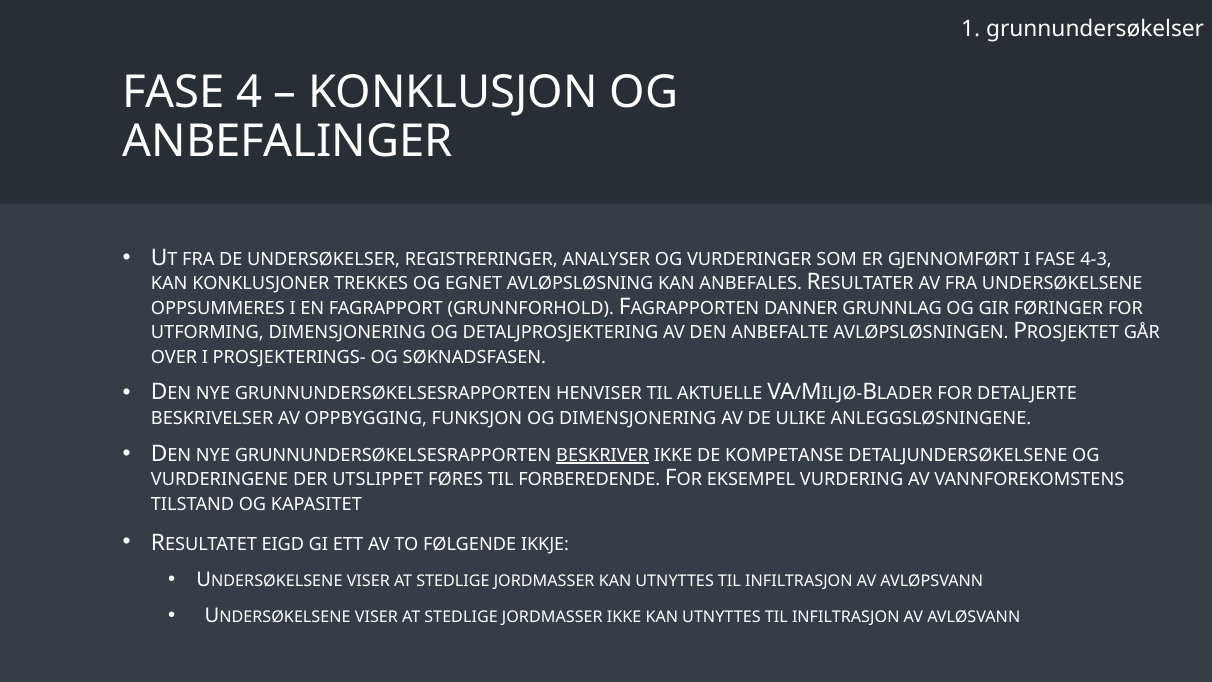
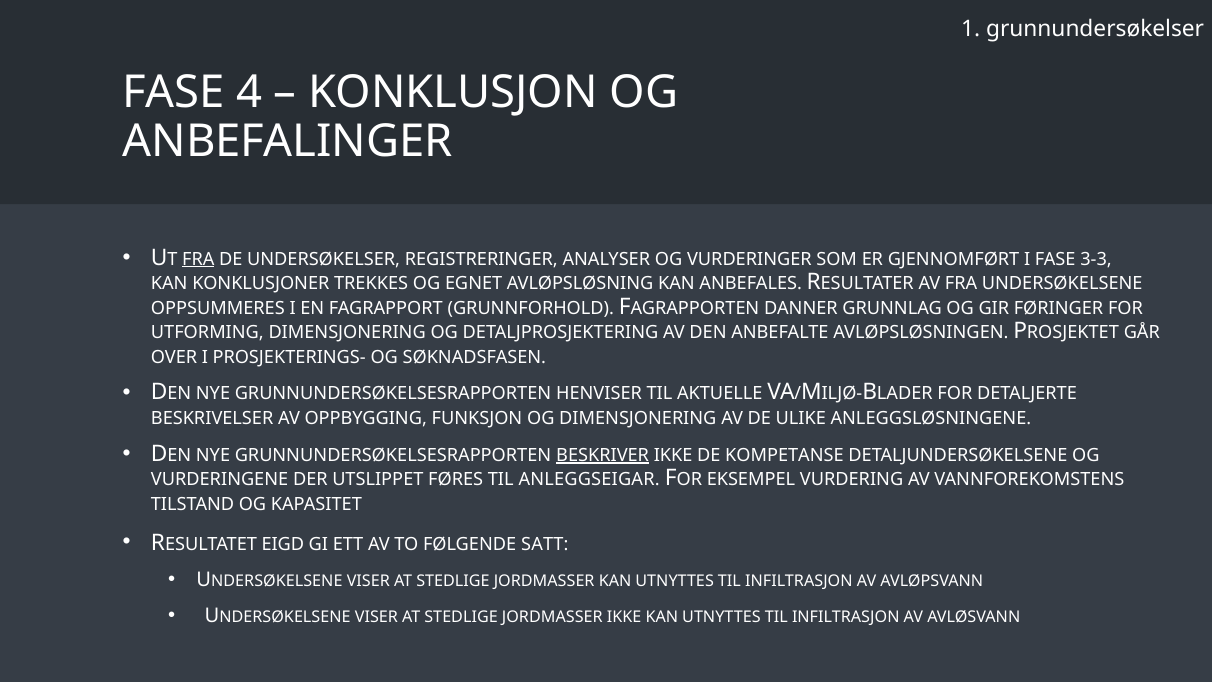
FRA underline: none -> present (198, 259)
4-3: 4-3 -> 3-3 (1096, 259)
FORBEREDENDE: FORBEREDENDE -> ANLEGGSEIGAR (589, 480)
IKKJE: IKKJE -> SATT (545, 544)
